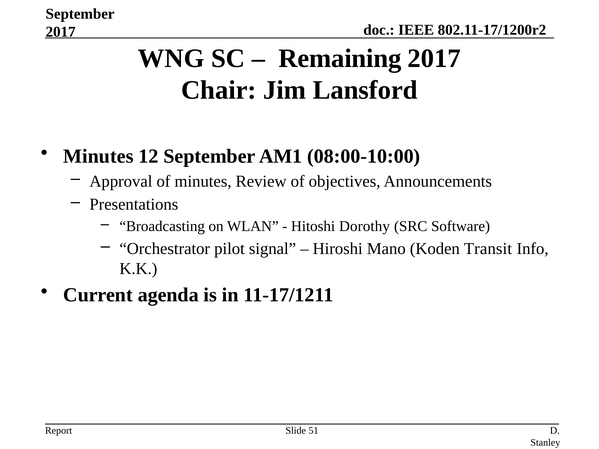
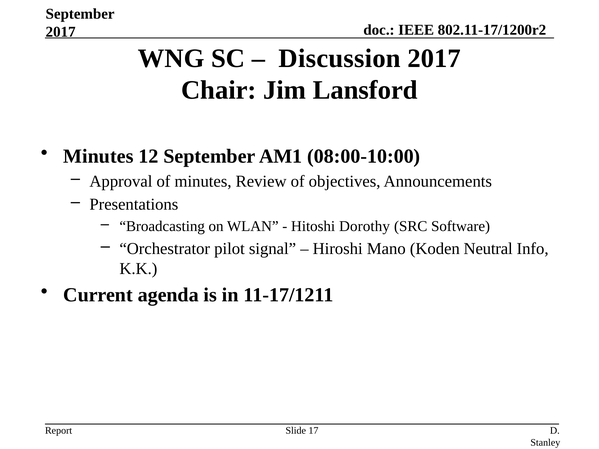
Remaining: Remaining -> Discussion (340, 58)
Transit: Transit -> Neutral (488, 249)
51: 51 -> 17 (313, 431)
